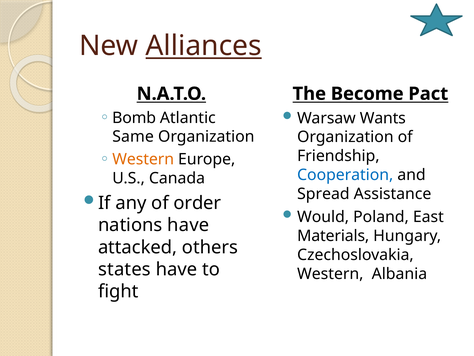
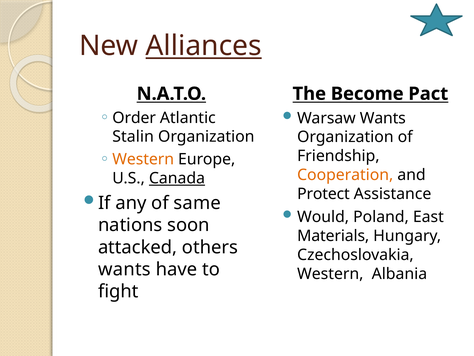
Bomb: Bomb -> Order (134, 118)
Same: Same -> Stalin (133, 137)
Cooperation colour: blue -> orange (345, 175)
Canada underline: none -> present (177, 178)
Spread: Spread -> Protect (323, 194)
order: order -> same (197, 203)
nations have: have -> soon (188, 225)
states: states -> wants (124, 269)
